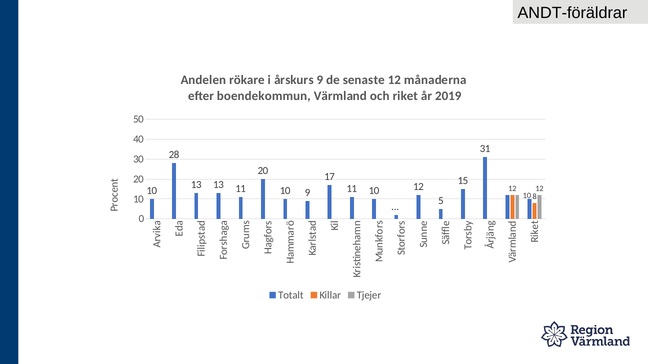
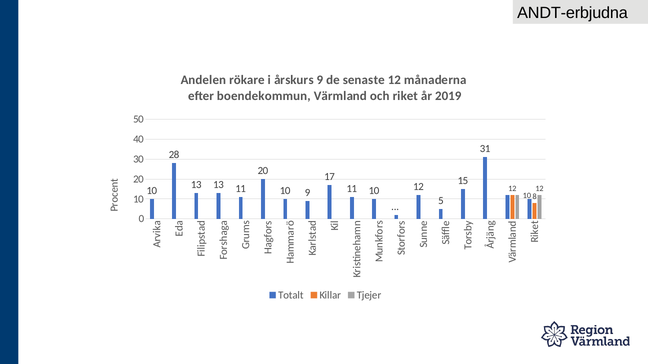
ANDT-föräldrar: ANDT-föräldrar -> ANDT-erbjudna (573, 13)
